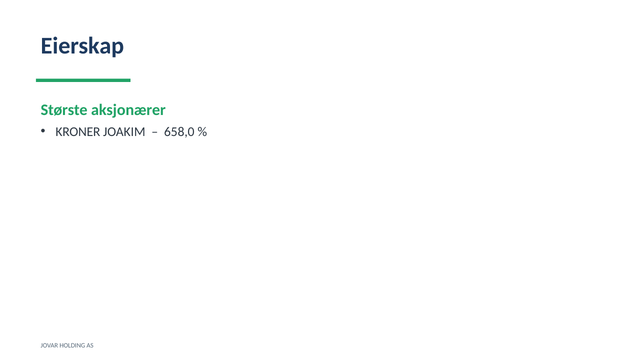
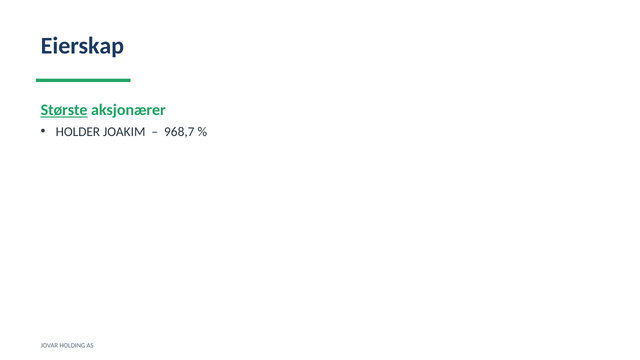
Største underline: none -> present (64, 110)
KRONER: KRONER -> HOLDER (78, 132)
658,0: 658,0 -> 968,7 (179, 132)
